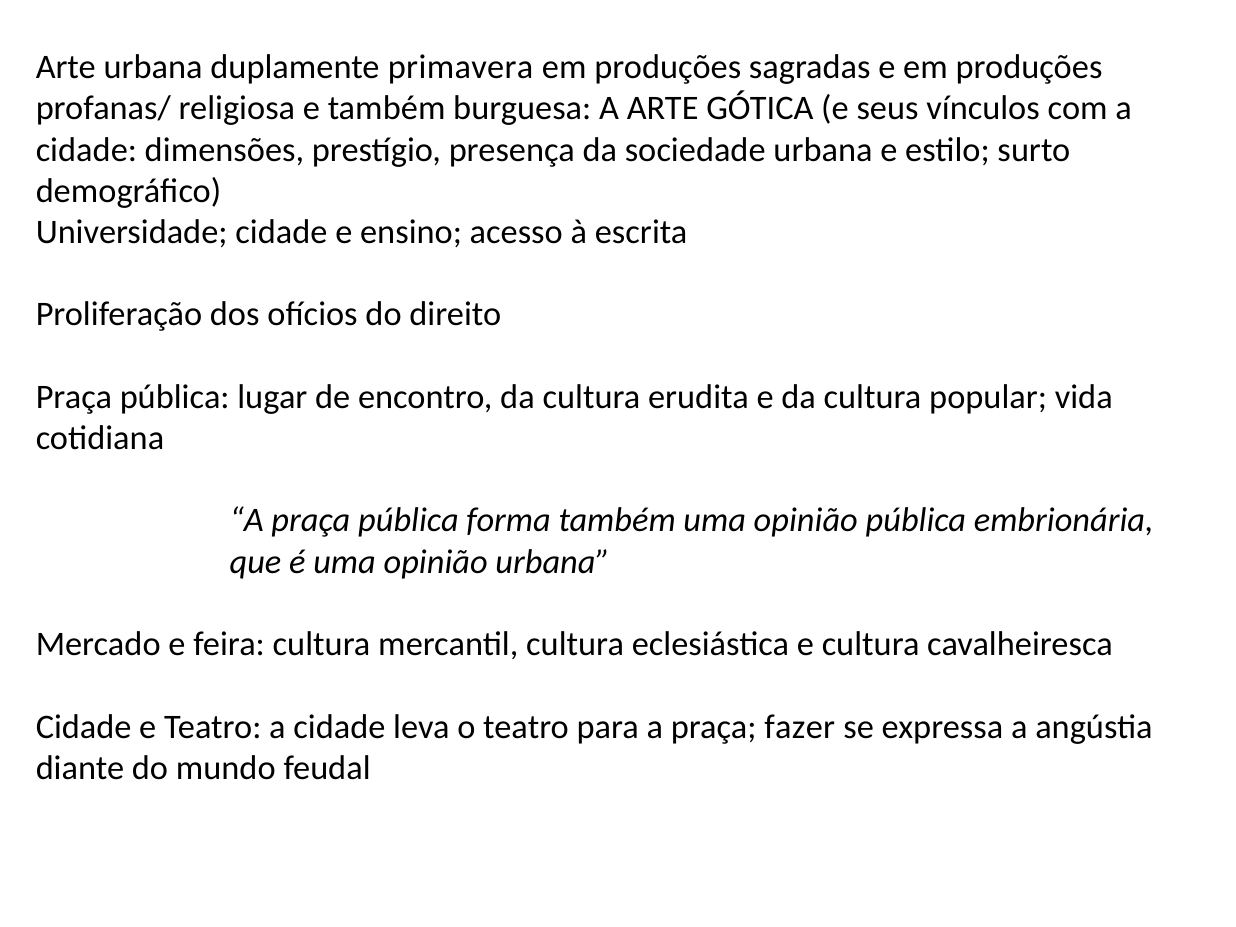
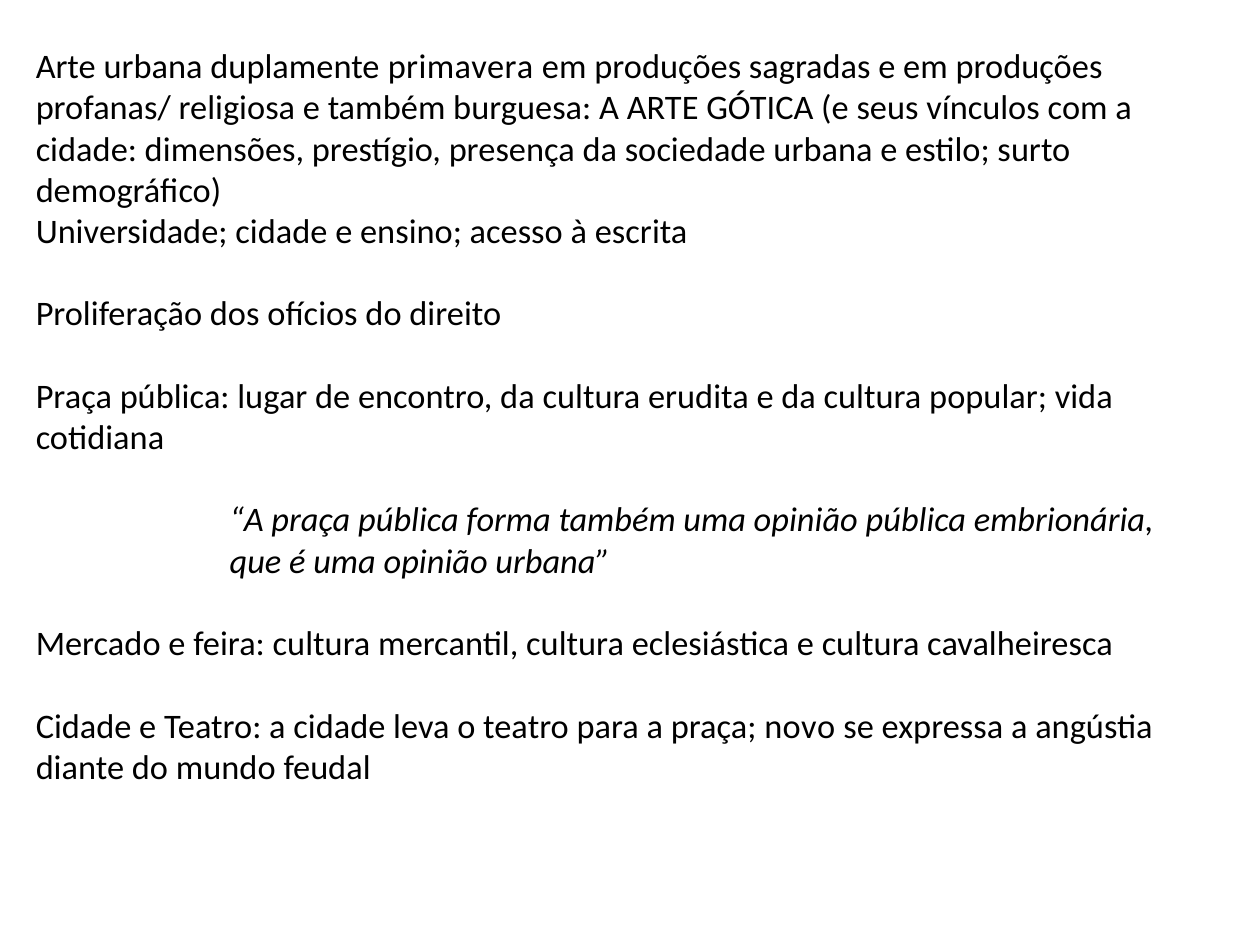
fazer: fazer -> novo (800, 727)
